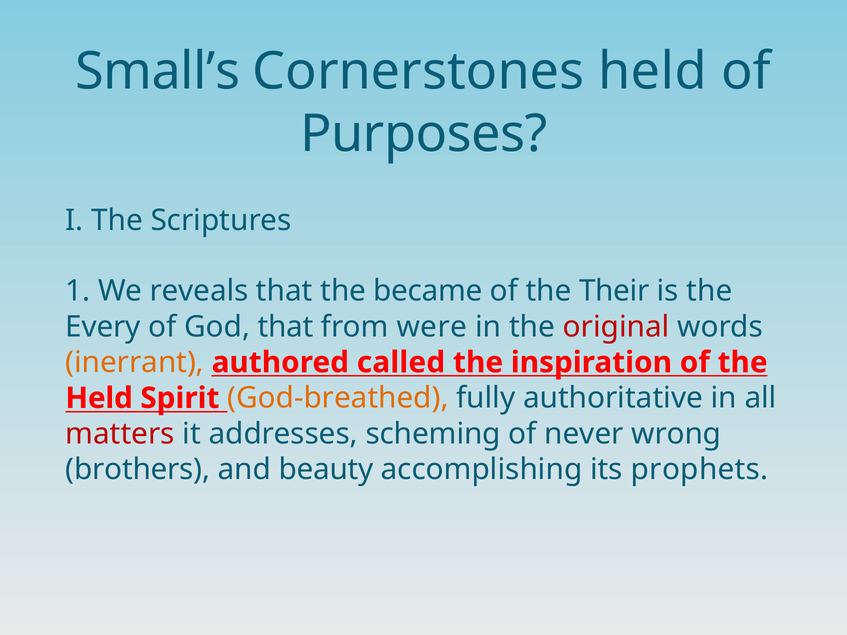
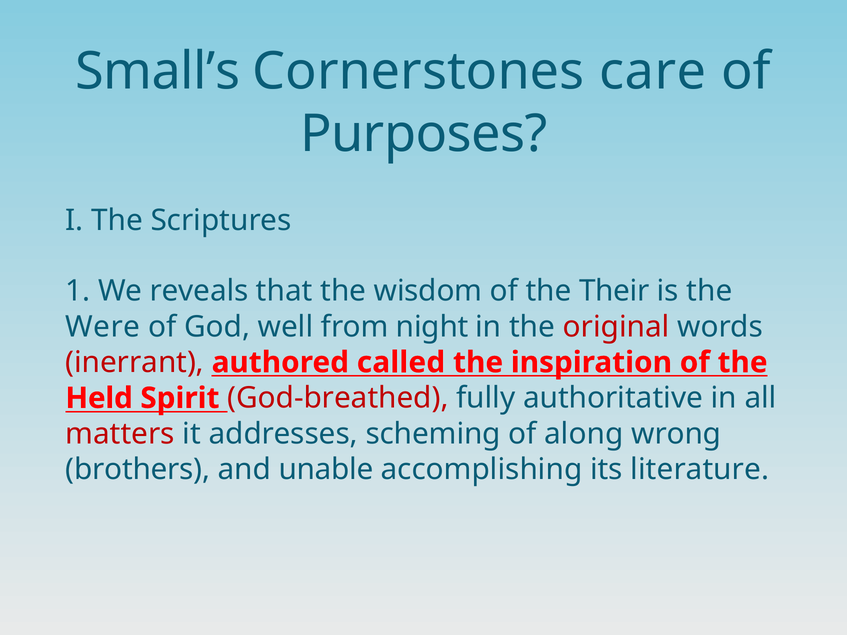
Cornerstones held: held -> care (653, 72)
became: became -> wisdom (428, 291)
Every: Every -> Were (103, 327)
God that: that -> well (286, 327)
were: were -> night (432, 327)
inerrant colour: orange -> red (135, 363)
God-breathed colour: orange -> red (338, 398)
never: never -> along (584, 434)
beauty: beauty -> unable (326, 470)
prophets: prophets -> literature (700, 470)
